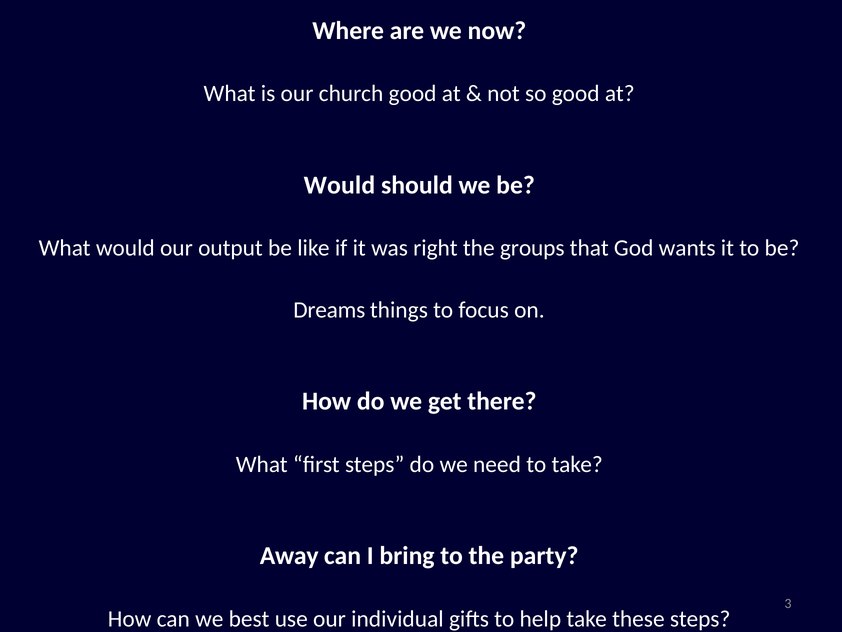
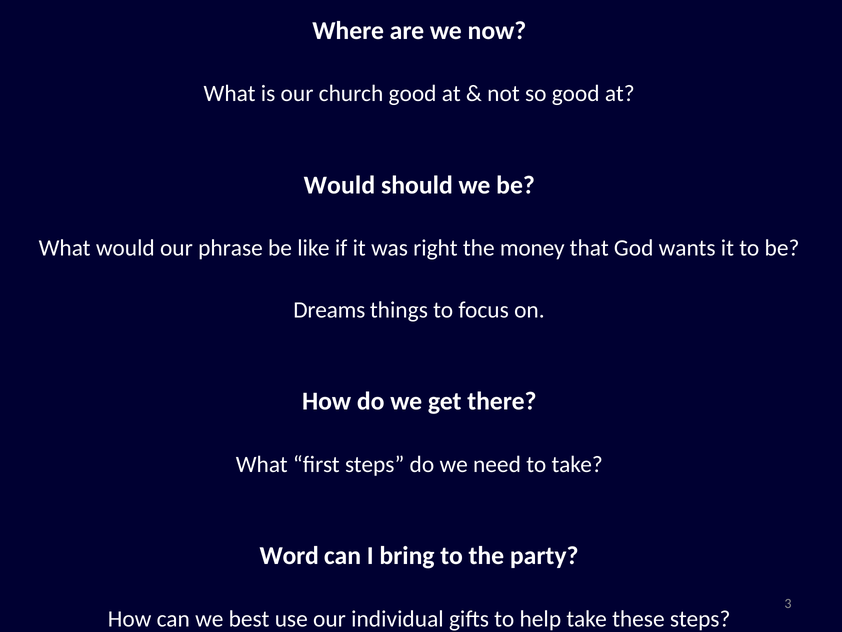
output: output -> phrase (230, 248)
groups: groups -> money (532, 248)
Away: Away -> Word (289, 555)
